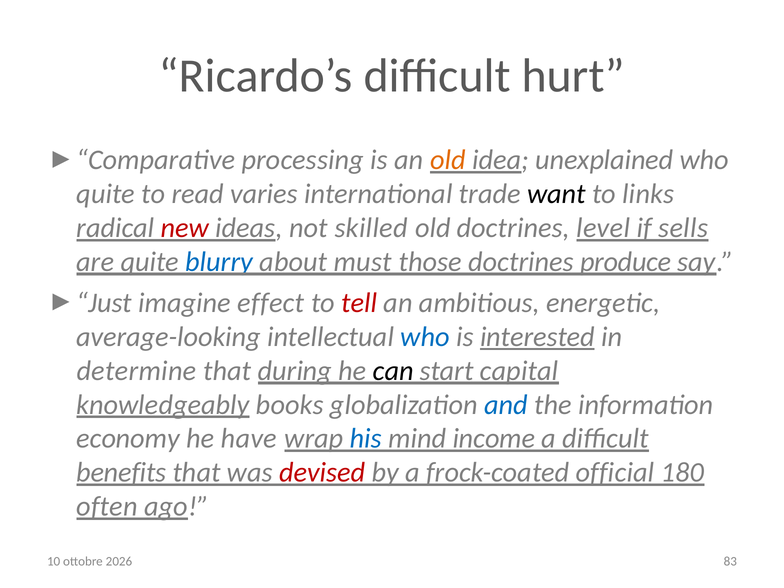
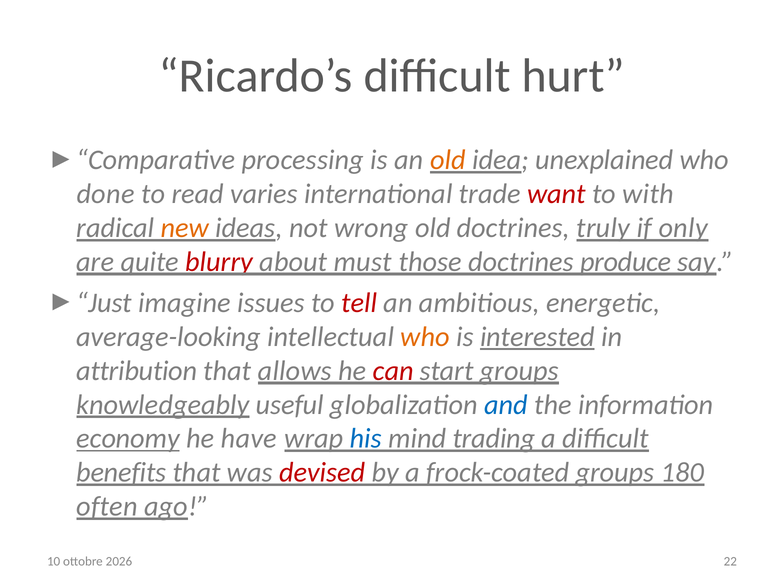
quite: quite -> done (106, 194)
want colour: black -> red (556, 194)
links: links -> with (648, 194)
new colour: red -> orange (185, 228)
skilled: skilled -> wrong (371, 228)
level: level -> truly (603, 228)
sells: sells -> only (683, 228)
blurry colour: blue -> red (219, 262)
effect: effect -> issues (271, 303)
who colour: blue -> orange (425, 337)
determine: determine -> attribution (137, 371)
during: during -> allows (295, 371)
can colour: black -> red (393, 371)
start capital: capital -> groups (519, 371)
books: books -> useful (290, 405)
economy underline: none -> present (128, 439)
income: income -> trading (494, 439)
frock-coated official: official -> groups (615, 473)
83: 83 -> 22 (730, 561)
